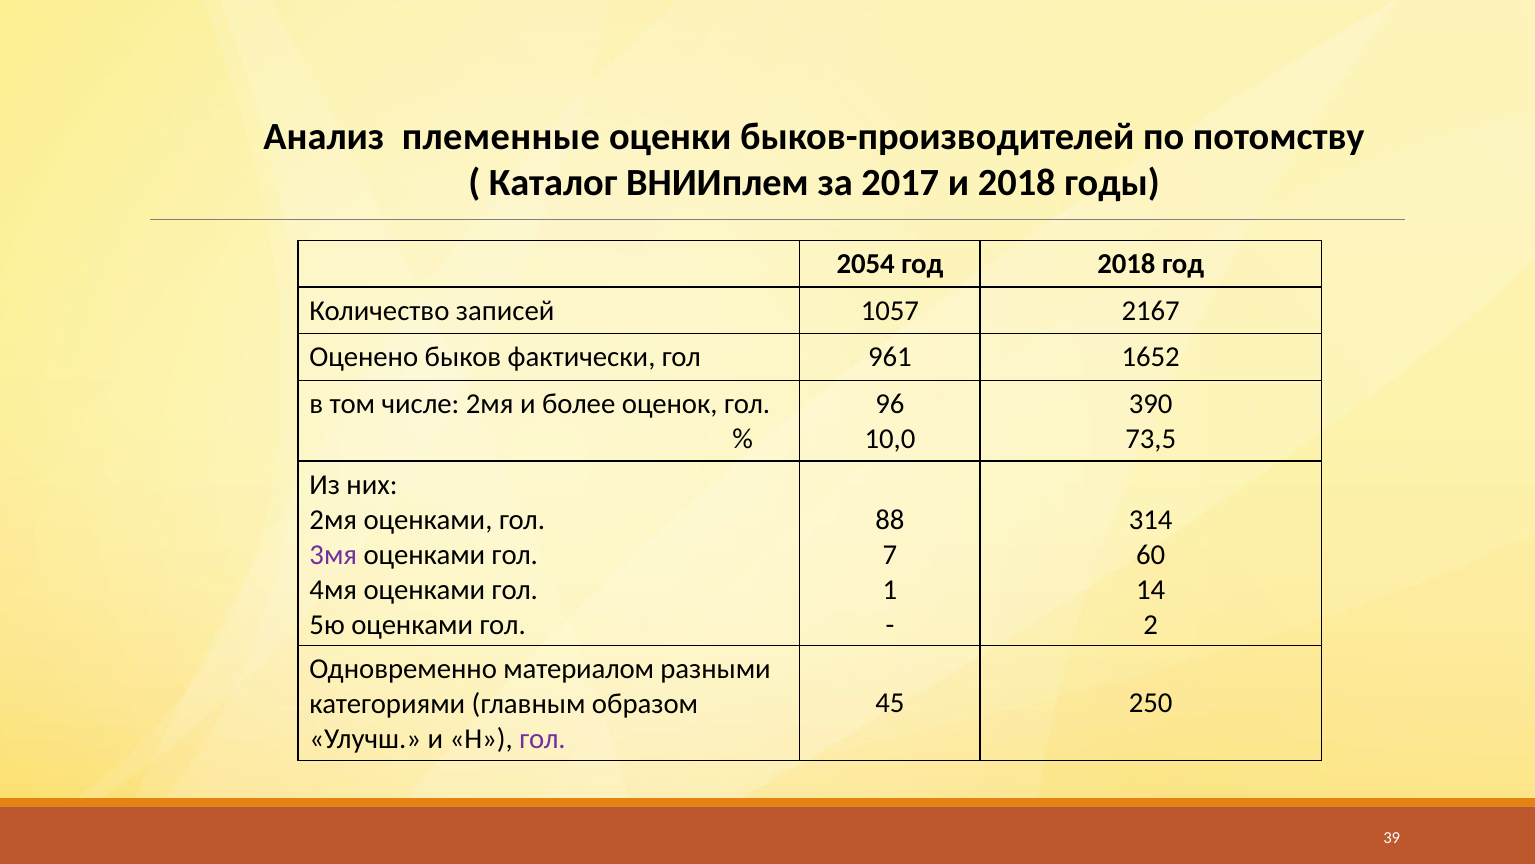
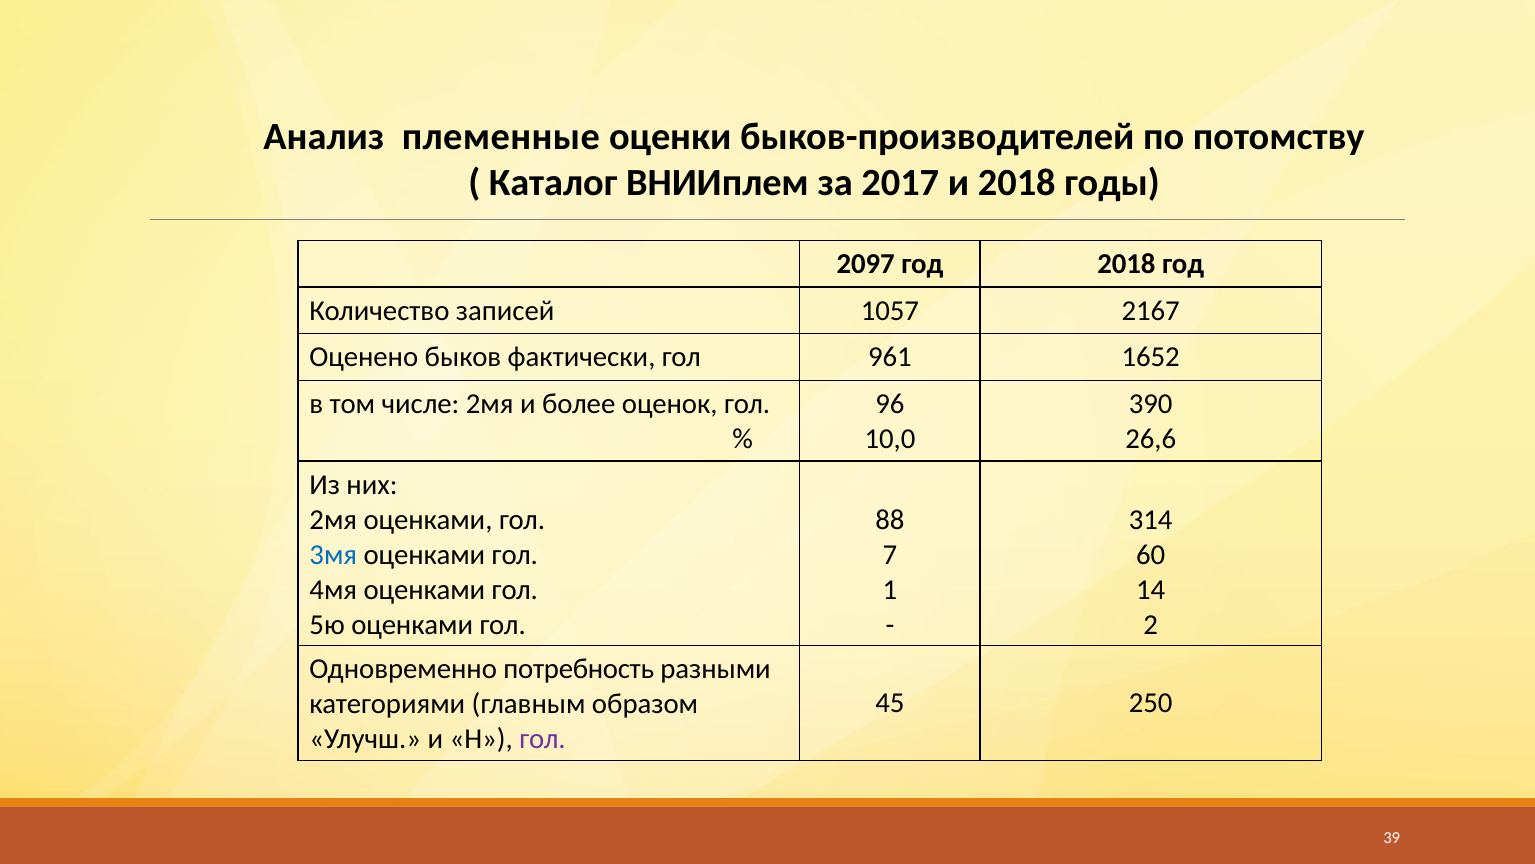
2054: 2054 -> 2097 (866, 264)
73,5: 73,5 -> 26,6 (1151, 439)
3мя colour: purple -> blue (333, 555)
материалом: материалом -> потребность (579, 669)
